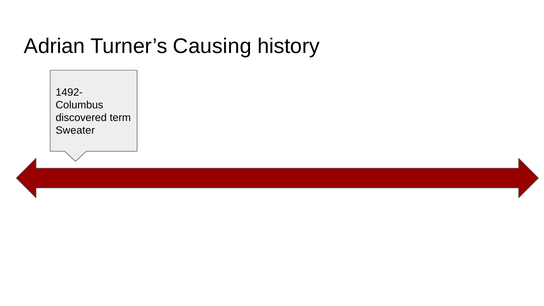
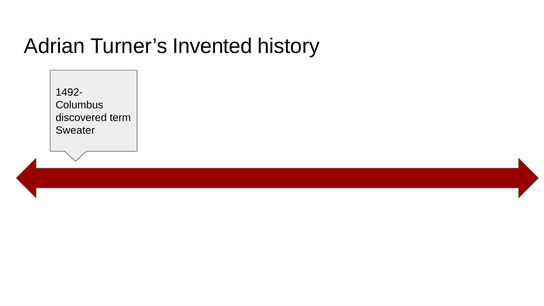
Causing: Causing -> Invented (212, 46)
